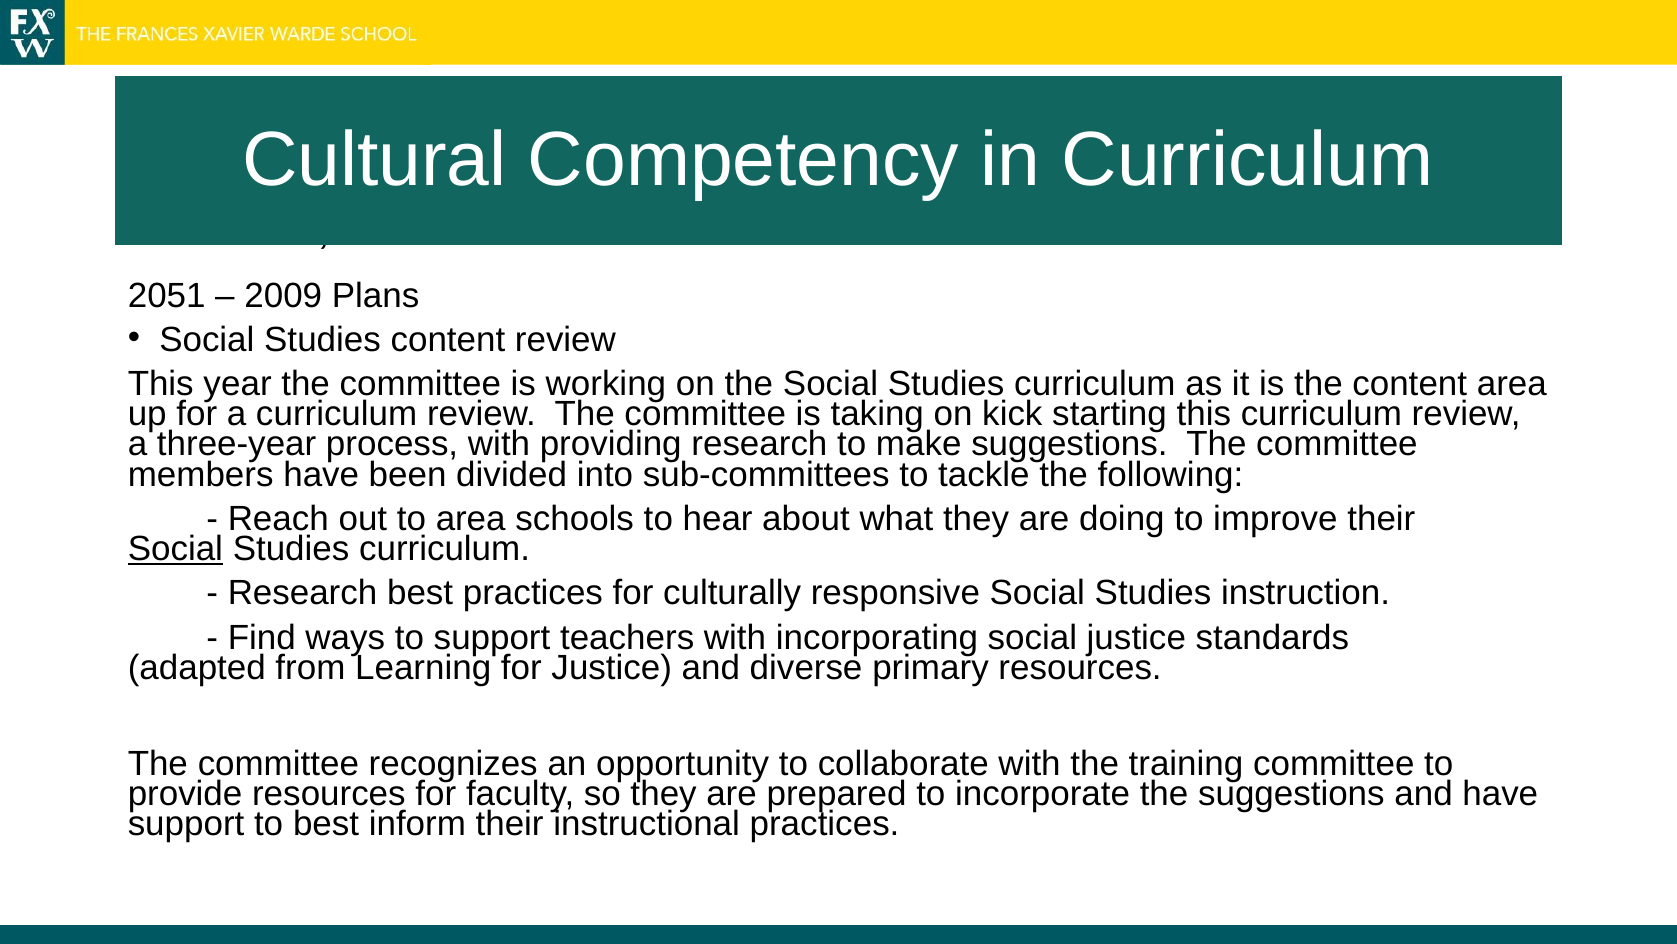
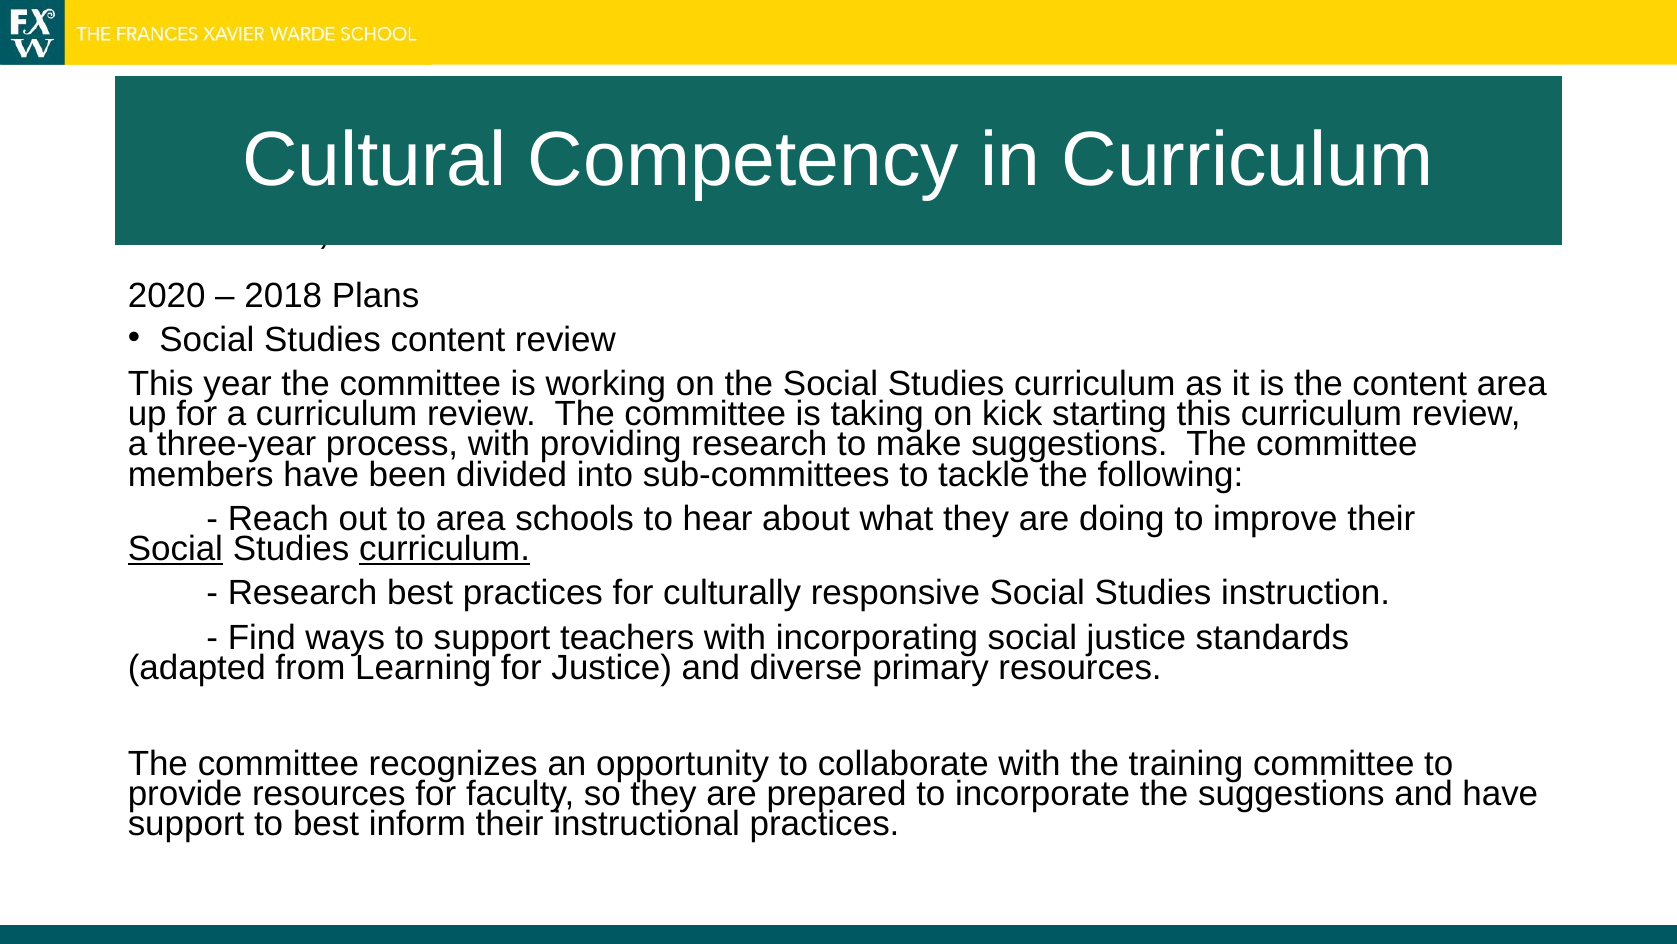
2051: 2051 -> 2020 (167, 295)
2009: 2009 -> 2018 (283, 295)
curriculum underline: none -> present (445, 549)
